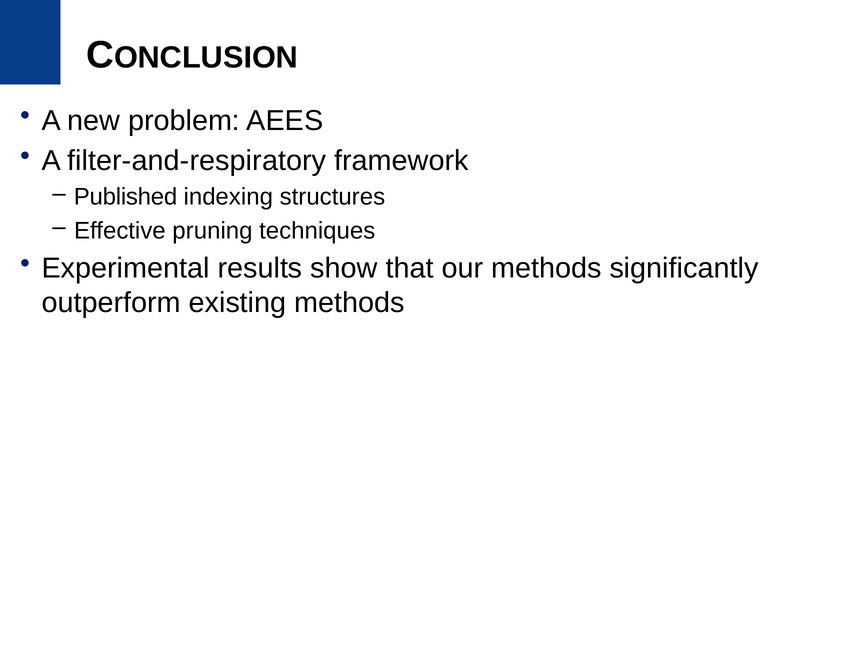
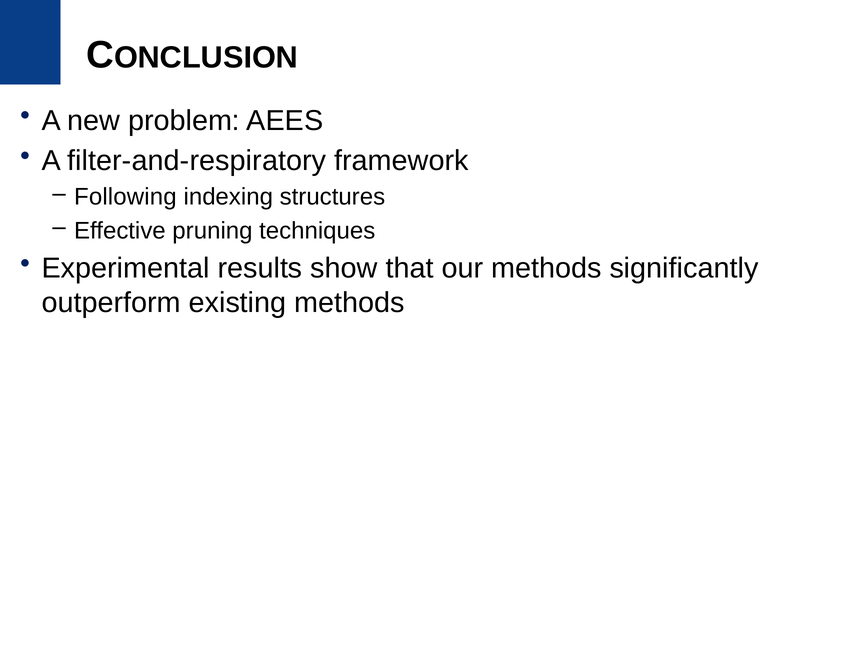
Published: Published -> Following (125, 197)
